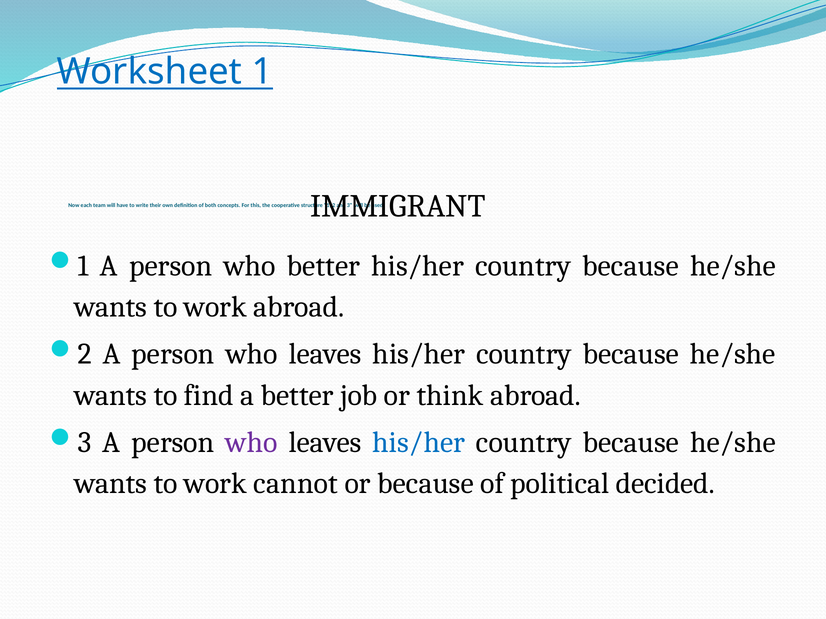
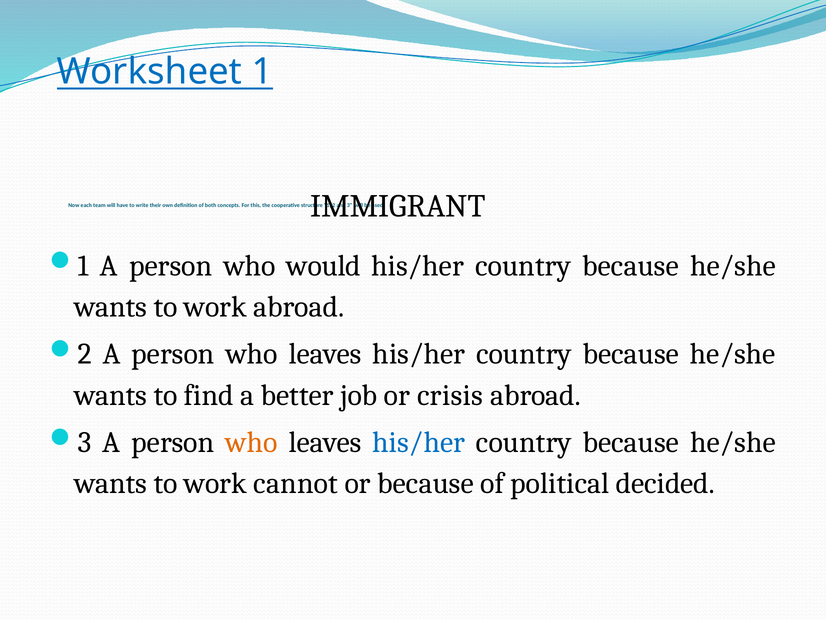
who better: better -> would (324, 266)
think: think -> crisis (450, 396)
who colour: purple -> orange (252, 443)
